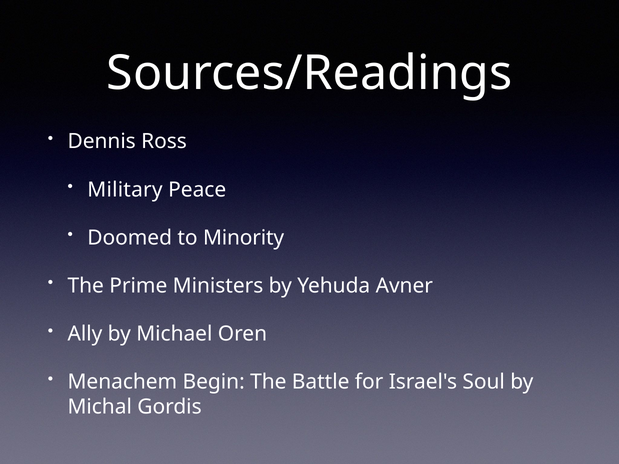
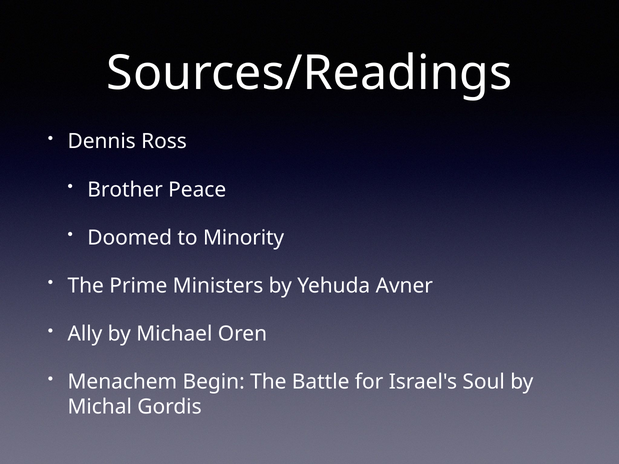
Military: Military -> Brother (125, 190)
